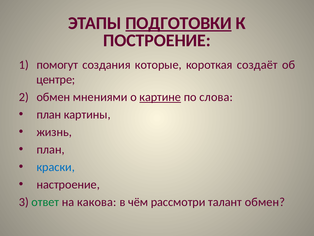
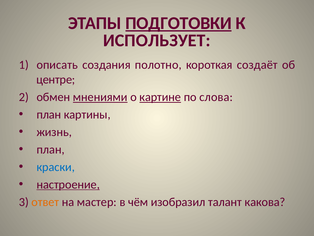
ПОСТРОЕНИЕ: ПОСТРОЕНИЕ -> ИСПОЛЬЗУЕТ (157, 40)
помогут: помогут -> описать (57, 65)
которые: которые -> полотно (158, 65)
мнениями underline: none -> present (100, 97)
настроение underline: none -> present (68, 184)
ответ colour: green -> orange (45, 202)
какова: какова -> мастер (97, 202)
рассмотри: рассмотри -> изобразил (178, 202)
талант обмен: обмен -> какова (265, 202)
